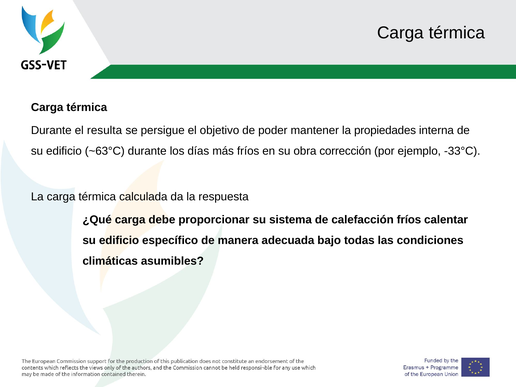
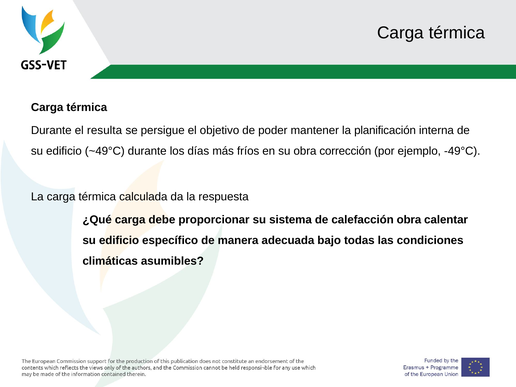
propiedades: propiedades -> planificación (385, 130)
~63°C: ~63°C -> ~49°C (105, 151)
-33°C: -33°C -> -49°C (462, 151)
calefacción fríos: fríos -> obra (409, 220)
